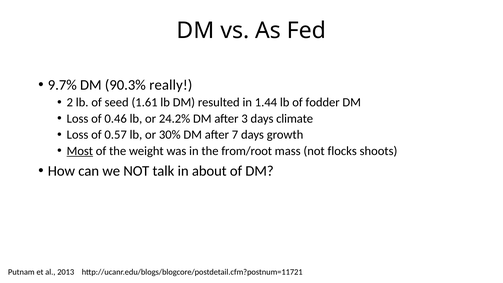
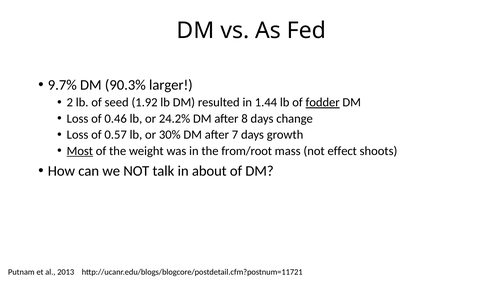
really: really -> larger (171, 85)
1.61: 1.61 -> 1.92 (145, 102)
fodder underline: none -> present (323, 102)
3: 3 -> 8 (245, 119)
climate: climate -> change (295, 119)
flocks: flocks -> effect (342, 151)
